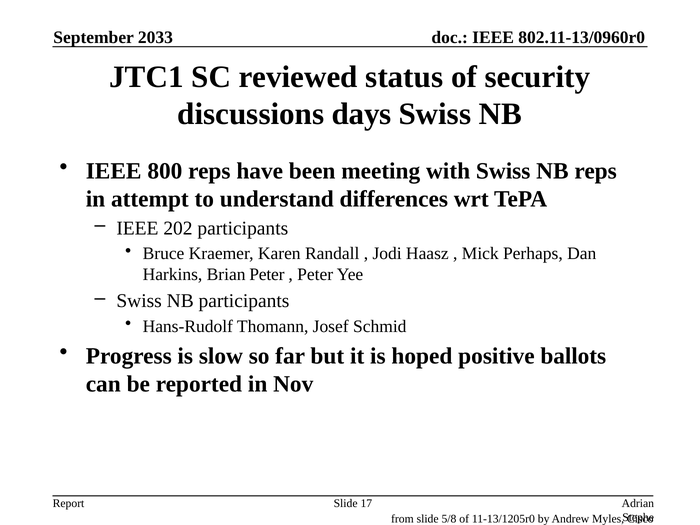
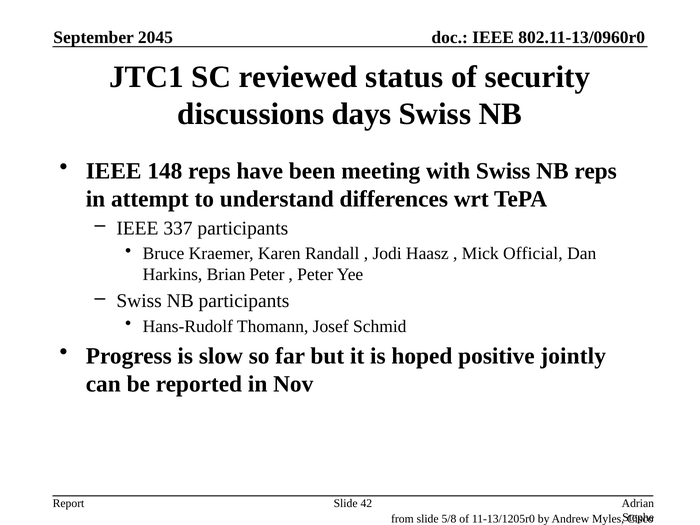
2033: 2033 -> 2045 (155, 37)
800: 800 -> 148 (165, 171)
202: 202 -> 337 (178, 228)
Perhaps: Perhaps -> Official (533, 254)
ballots: ballots -> jointly (573, 356)
17: 17 -> 42 (366, 504)
